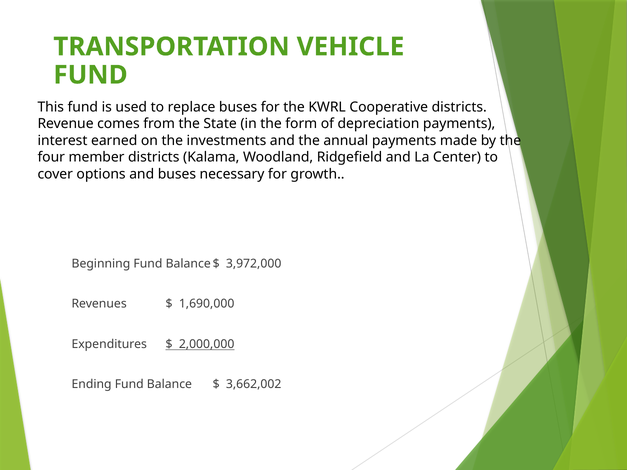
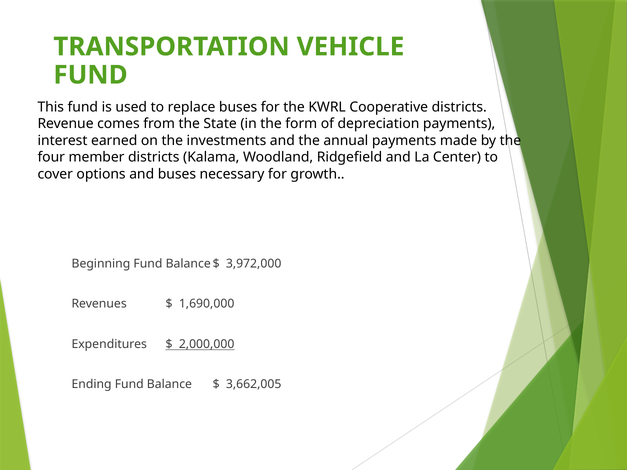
3,662,002: 3,662,002 -> 3,662,005 (254, 385)
